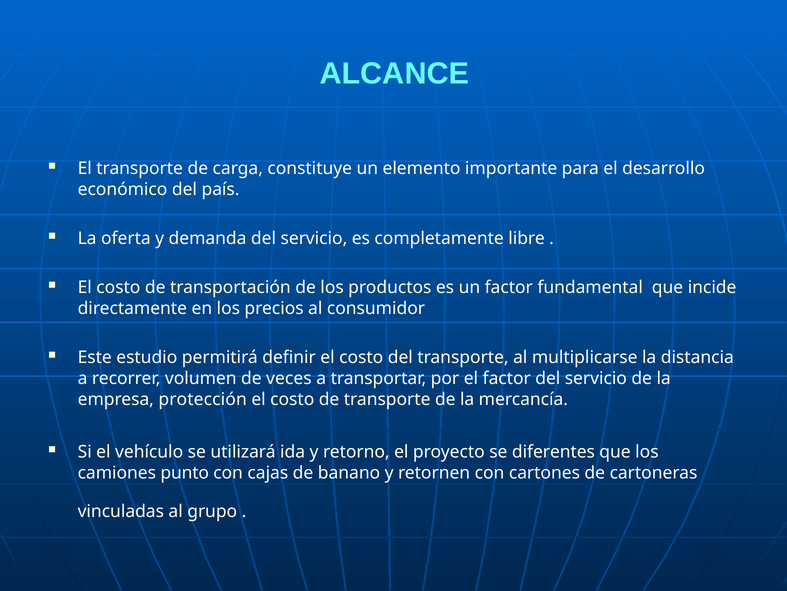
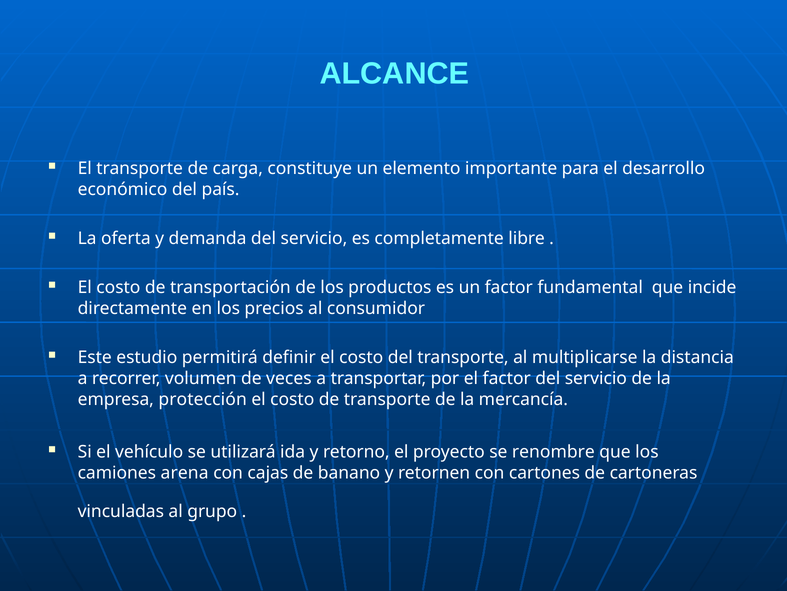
diferentes: diferentes -> renombre (553, 451)
punto: punto -> arena (185, 472)
